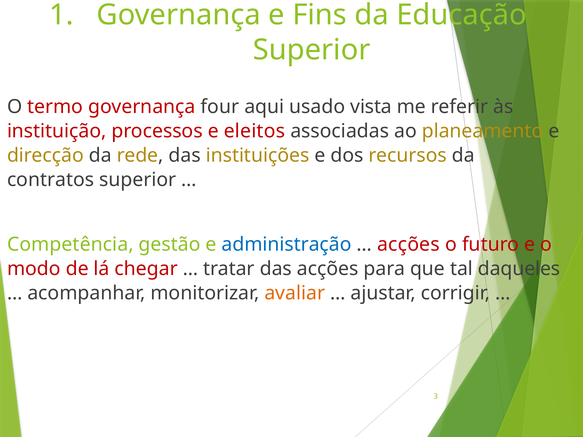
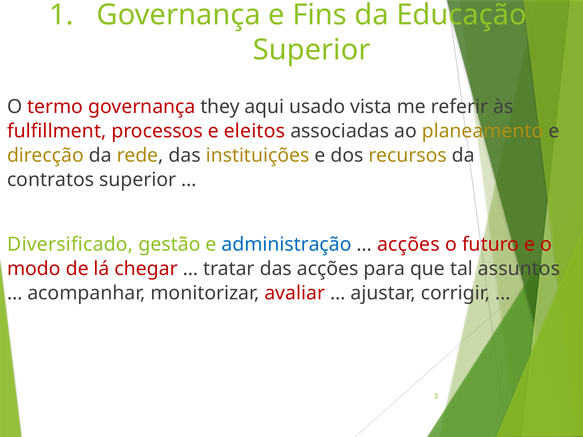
four: four -> they (220, 107)
instituição: instituição -> fulfillment (57, 131)
Competência: Competência -> Diversificado (70, 245)
daqueles: daqueles -> assuntos (519, 269)
avaliar colour: orange -> red (295, 293)
